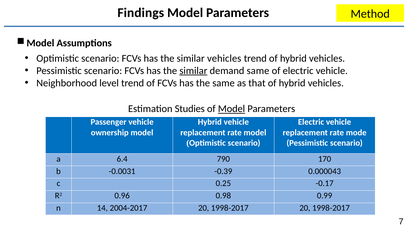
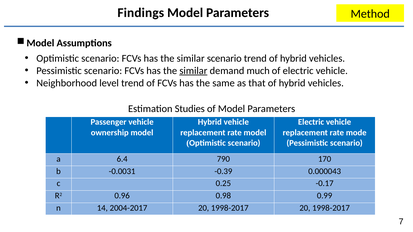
similar vehicles: vehicles -> scenario (224, 58)
demand same: same -> much (258, 71)
Model underline: present -> none (232, 109)
